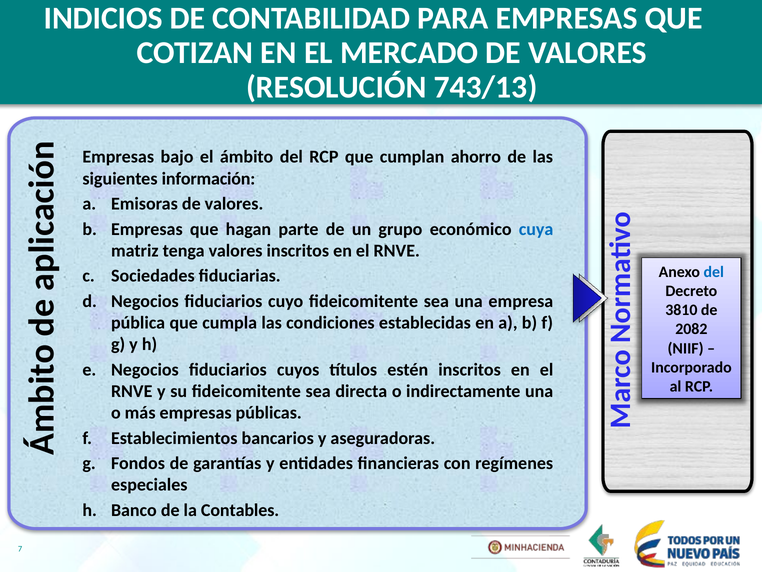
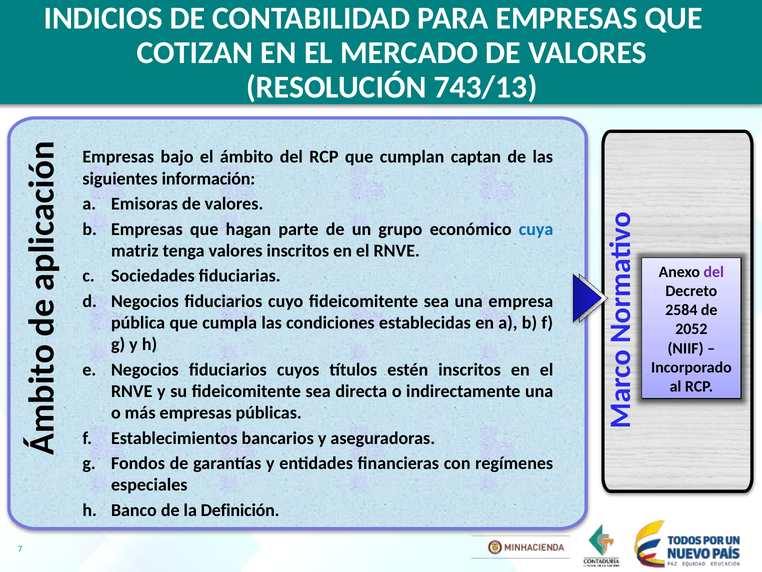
ahorro: ahorro -> captan (476, 157)
del colour: blue -> purple (714, 272)
3810: 3810 -> 2584 (681, 310)
2082: 2082 -> 2052 (691, 329)
Contables: Contables -> Definición (240, 510)
